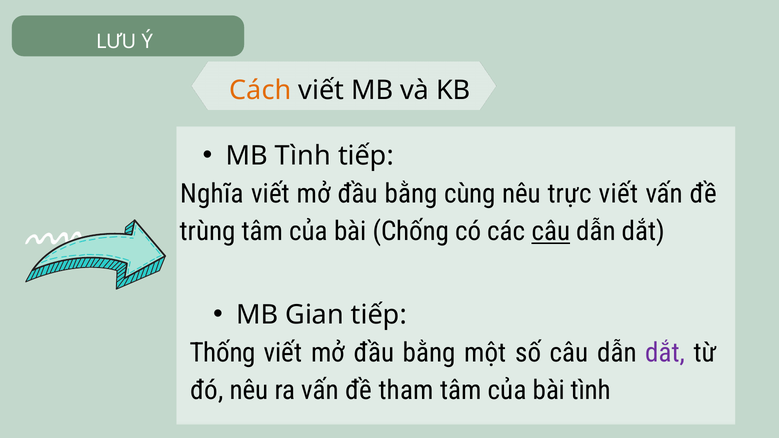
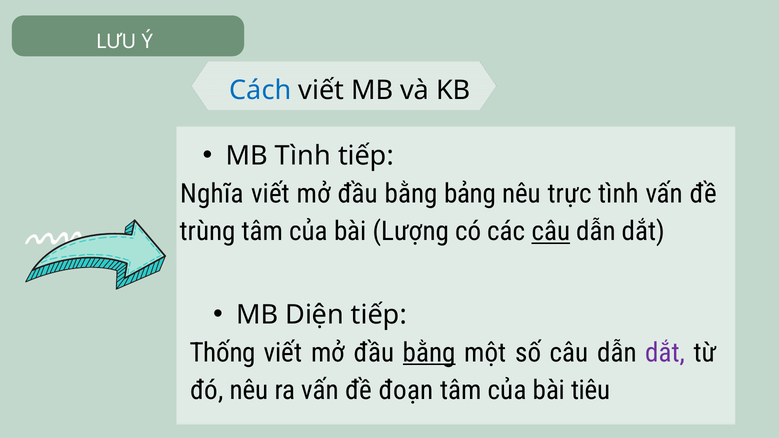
Cách colour: orange -> blue (260, 91)
cùng: cùng -> bảng (470, 194)
trực viết: viết -> tình (619, 194)
Chống: Chống -> Lượng (411, 232)
Gian: Gian -> Diện (315, 315)
bằng underline: none -> present (429, 353)
tham: tham -> đoạn (406, 391)
bài tình: tình -> tiêu (591, 391)
